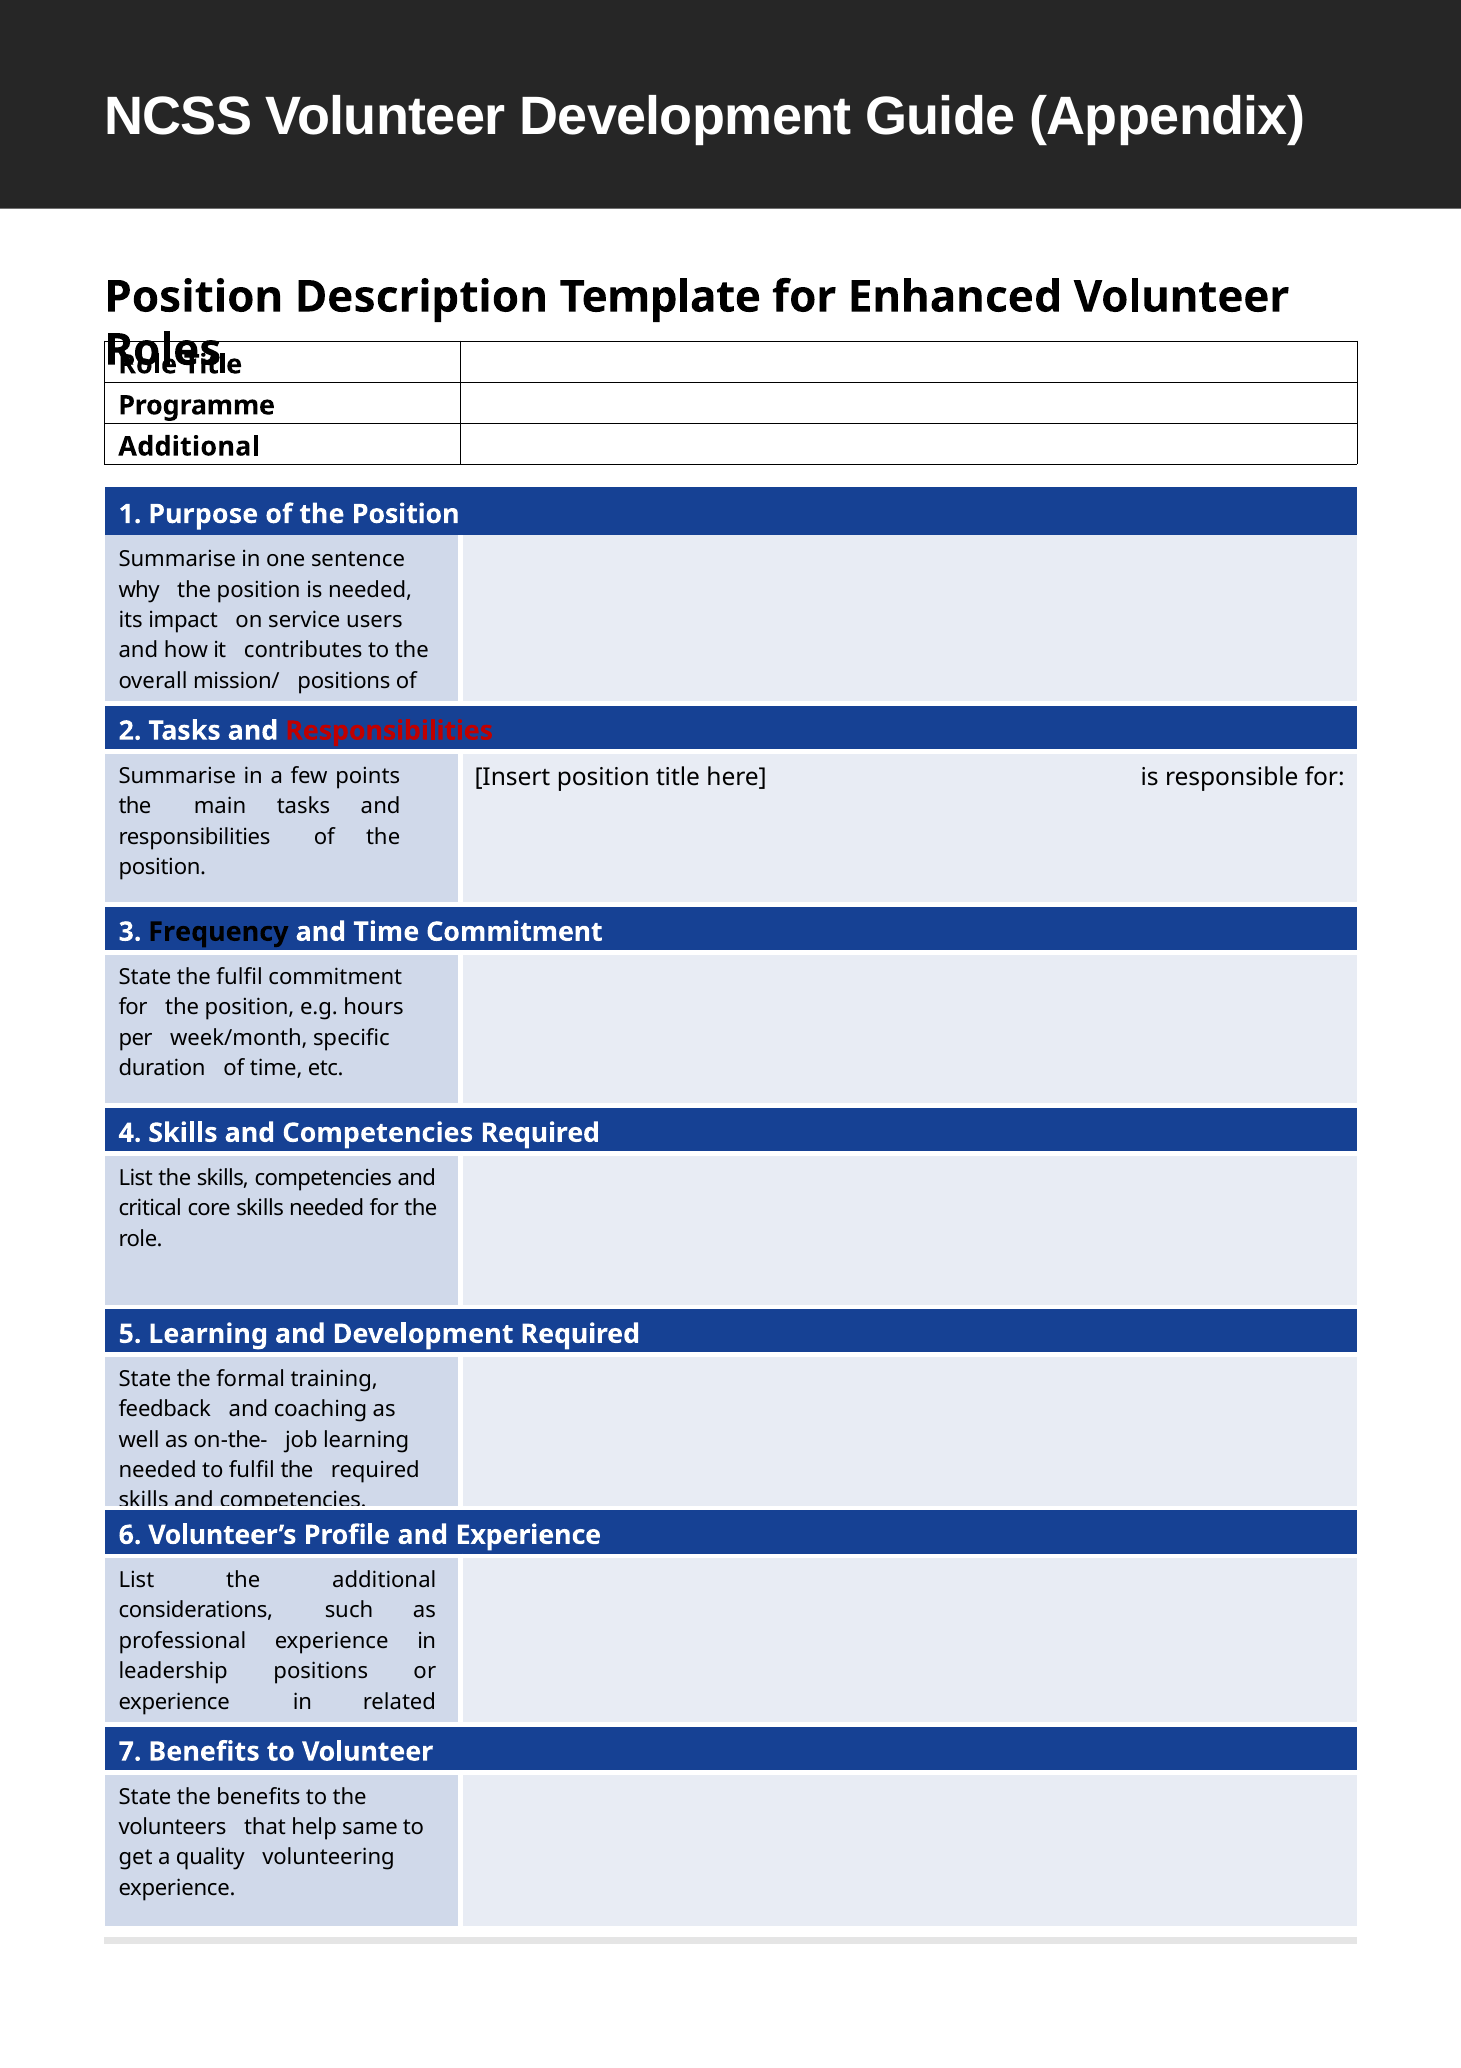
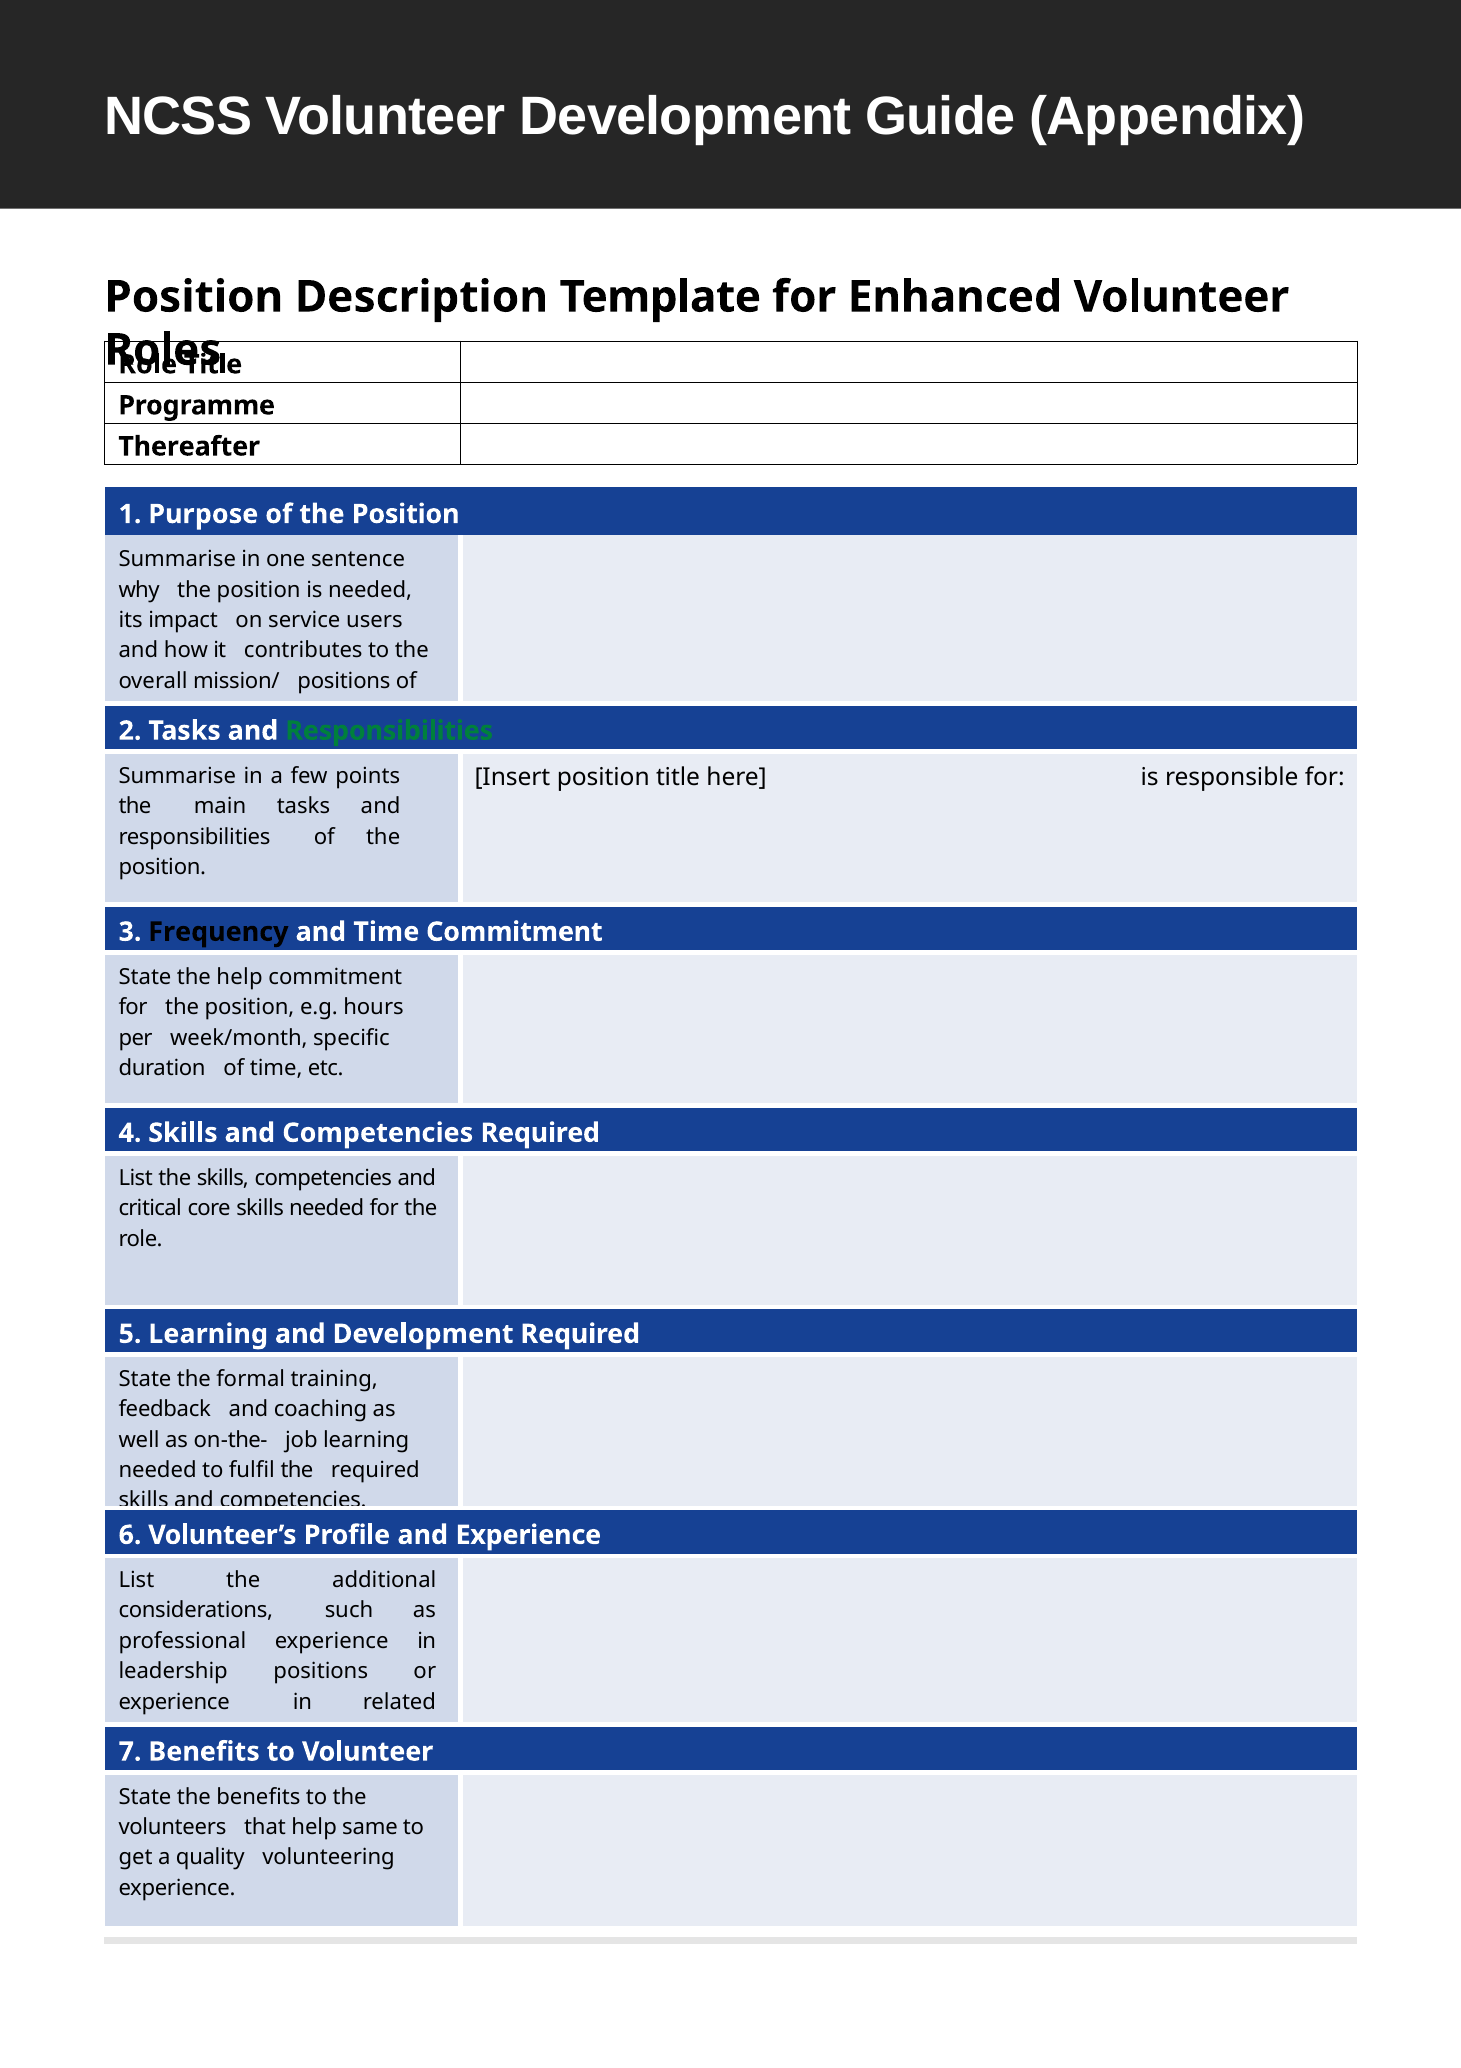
Additional: Additional -> Thereafter (189, 447)
Responsibilities colour: red -> green (389, 731)
the fulfil: fulfil -> help (240, 977)
